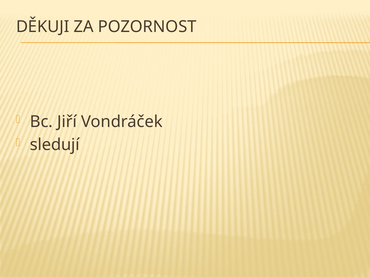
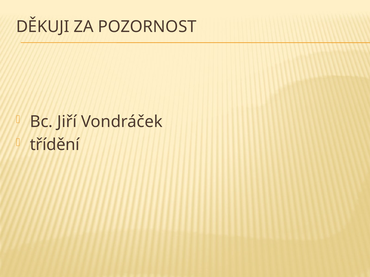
sledují: sledují -> třídění (55, 145)
